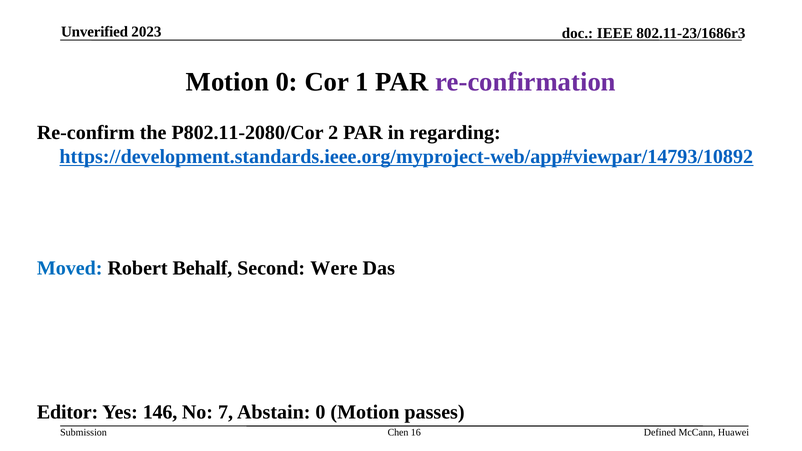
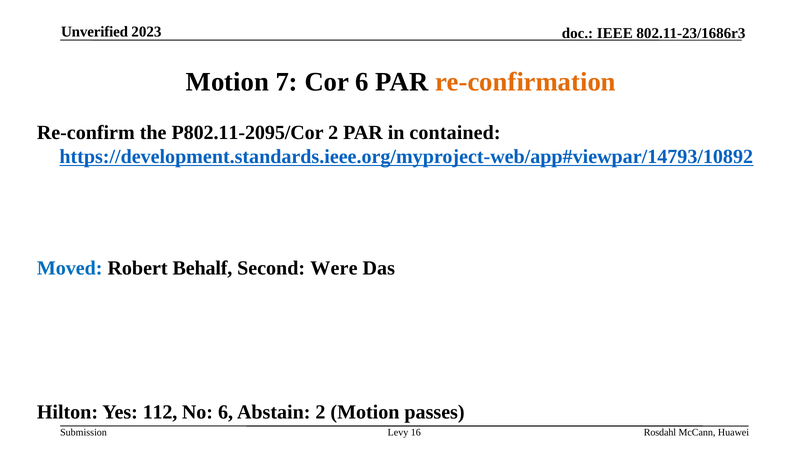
Motion 0: 0 -> 7 (287, 82)
Cor 1: 1 -> 6 (362, 82)
re-confirmation colour: purple -> orange (525, 82)
P802.11-2080/Cor: P802.11-2080/Cor -> P802.11-2095/Cor (248, 133)
regarding: regarding -> contained (455, 133)
Editor: Editor -> Hilton (67, 412)
146: 146 -> 112 (160, 412)
No 7: 7 -> 6 (226, 412)
Abstain 0: 0 -> 2 (320, 412)
Chen: Chen -> Levy (398, 433)
Defined: Defined -> Rosdahl (660, 433)
